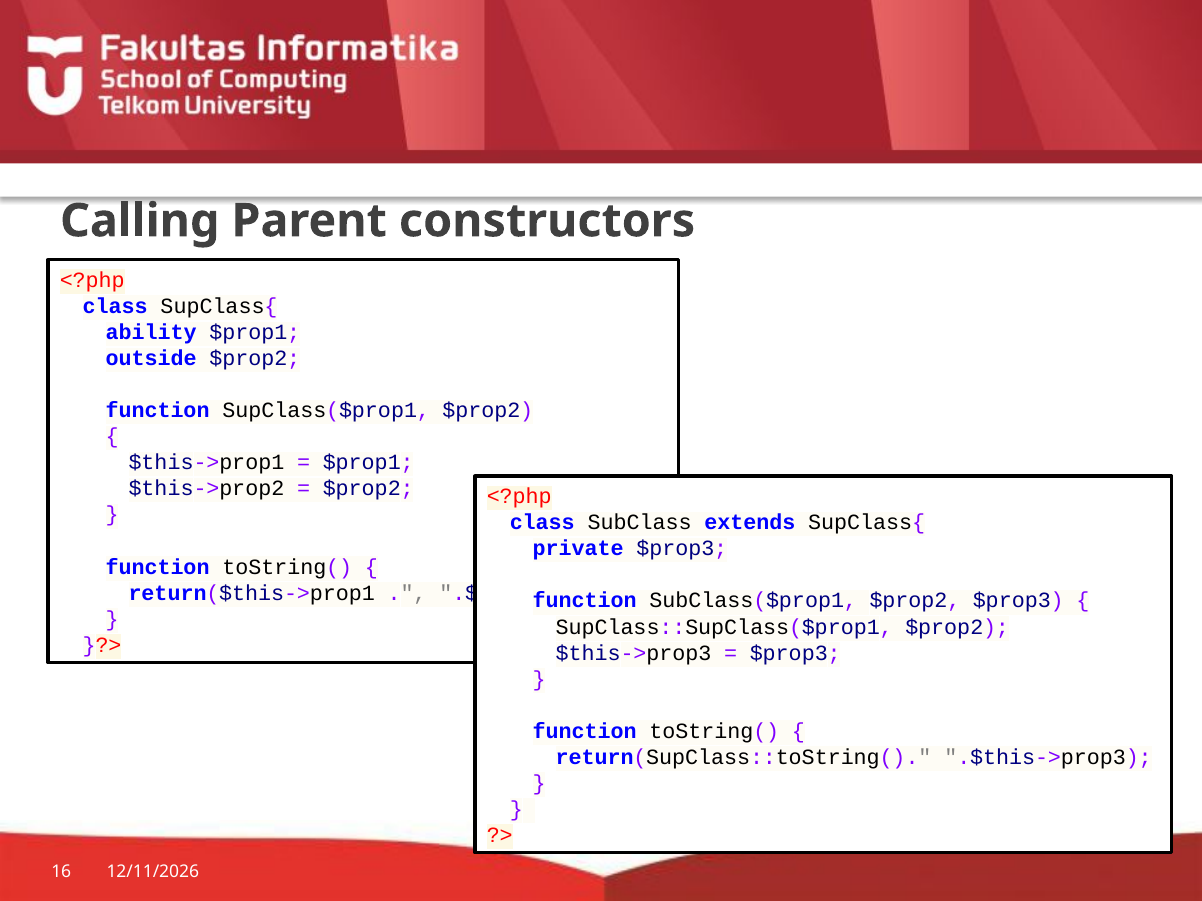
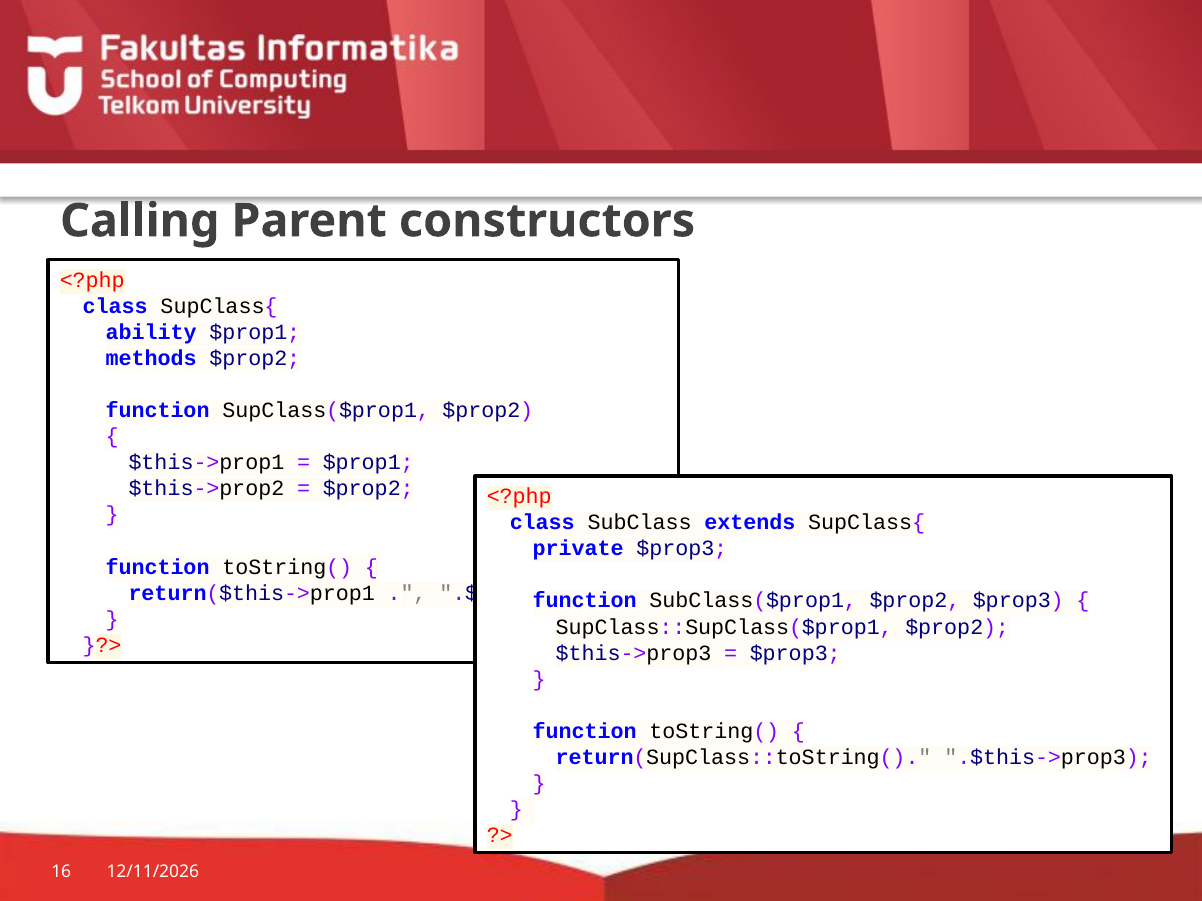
outside: outside -> methods (151, 359)
